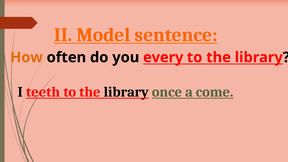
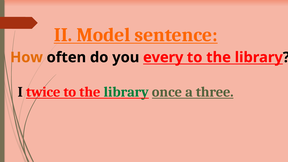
teeth: teeth -> twice (43, 92)
library colour: black -> green (126, 92)
come: come -> three (215, 92)
